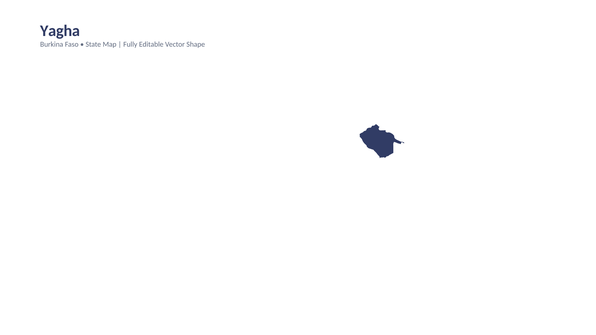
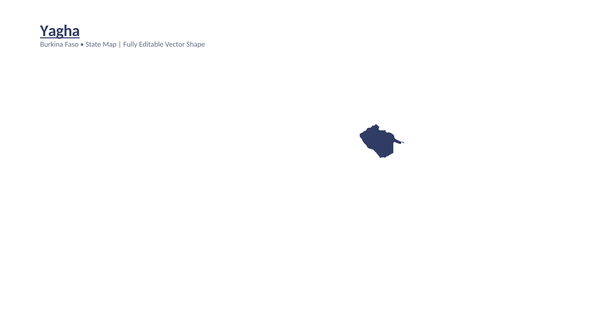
Yagha underline: none -> present (60, 31)
